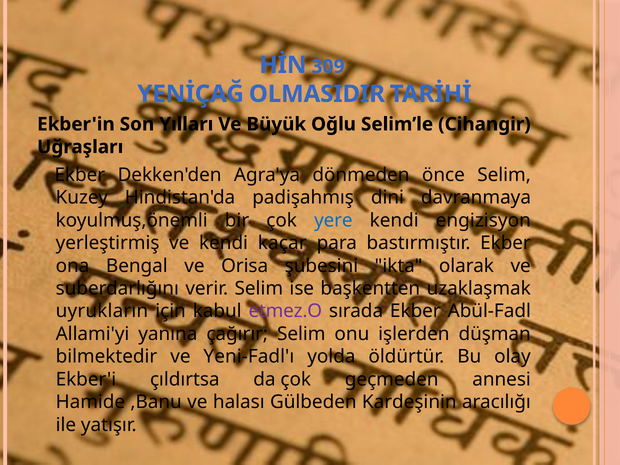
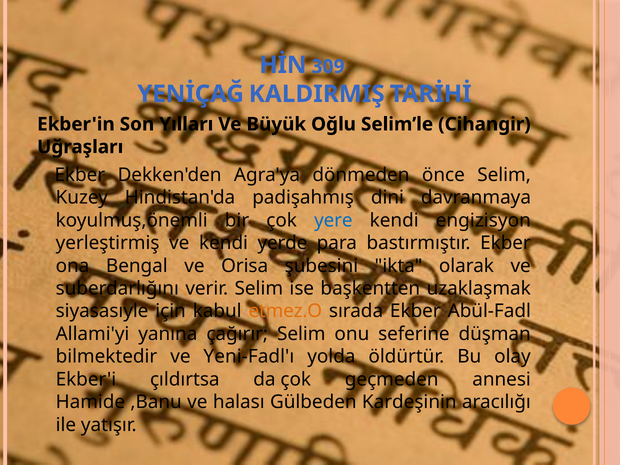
OLMASIDIR: OLMASIDIR -> KALDIRMIŞ (317, 94)
kaçar: kaçar -> yerde (282, 243)
uyrukların: uyrukların -> siyasasıyle (102, 311)
etmez.O colour: purple -> orange (285, 311)
işlerden: işlerden -> seferine (414, 334)
